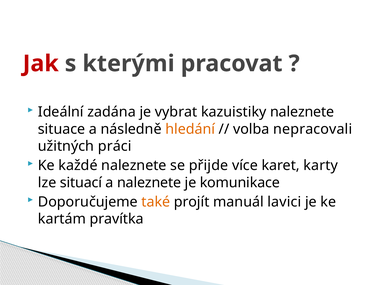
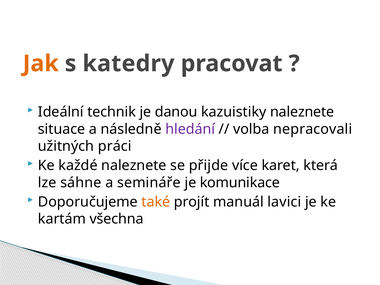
Jak colour: red -> orange (41, 64)
kterými: kterými -> katedry (128, 64)
zadána: zadána -> technik (112, 112)
vybrat: vybrat -> danou (176, 112)
hledání colour: orange -> purple (190, 129)
karty: karty -> která (321, 165)
situací: situací -> sáhne (81, 183)
a naleznete: naleznete -> semináře (149, 183)
pravítka: pravítka -> všechna (117, 219)
